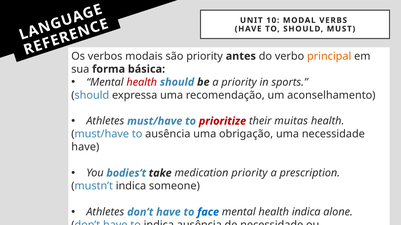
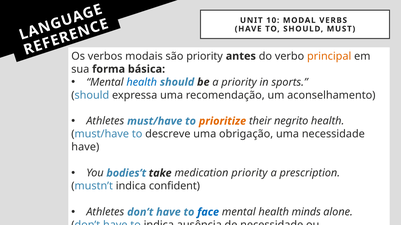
health colour: red -> blue (142, 82)
prioritize colour: red -> orange (223, 121)
muitas: muitas -> negrito (291, 121)
to ausência: ausência -> descreve (168, 134)
someone: someone -> confident (174, 187)
health indica: indica -> minds (306, 213)
